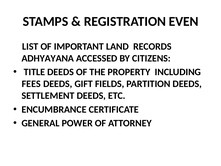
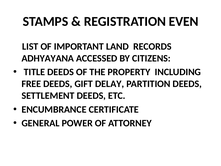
FEES: FEES -> FREE (31, 84)
FIELDS: FIELDS -> DELAY (110, 84)
